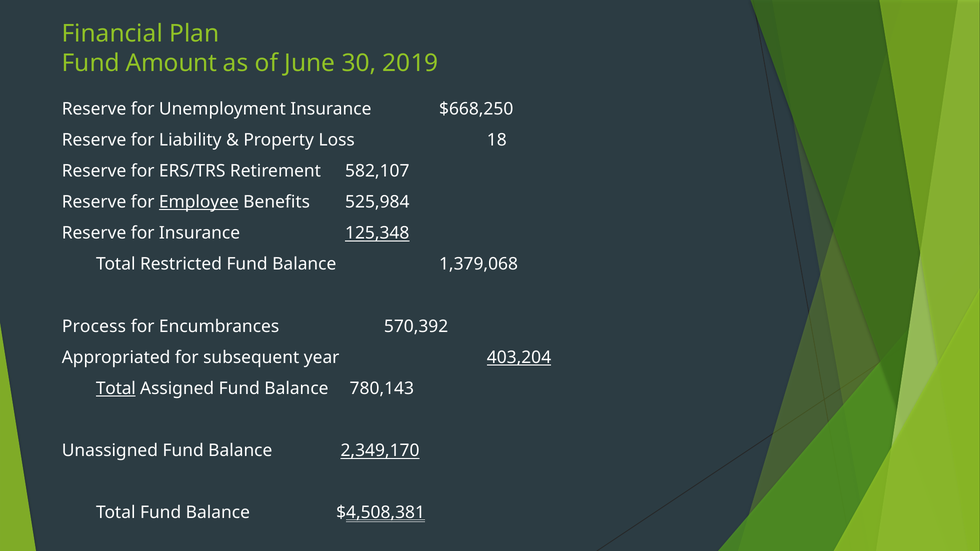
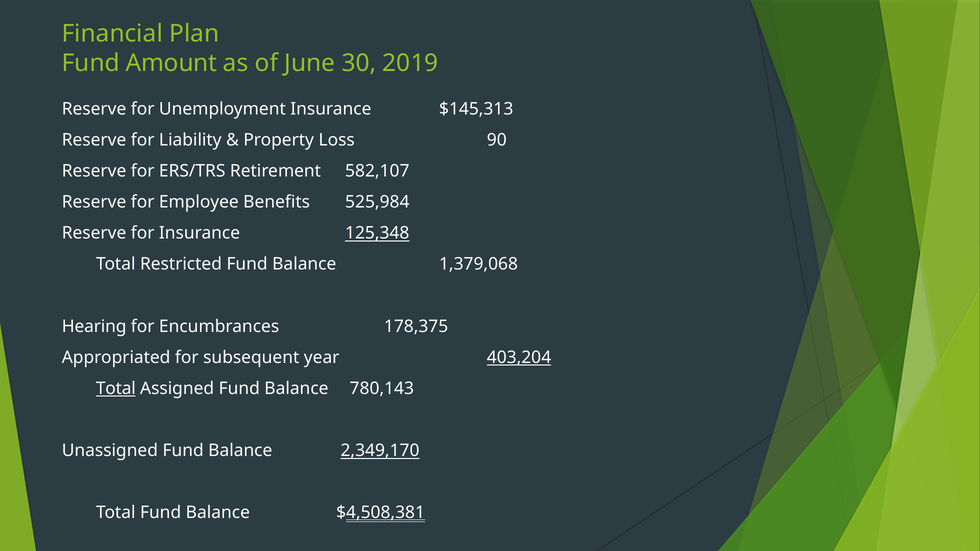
$668,250: $668,250 -> $145,313 (476, 109)
18: 18 -> 90 (497, 140)
Employee underline: present -> none (199, 202)
Process: Process -> Hearing (94, 326)
570,392: 570,392 -> 178,375 (416, 326)
